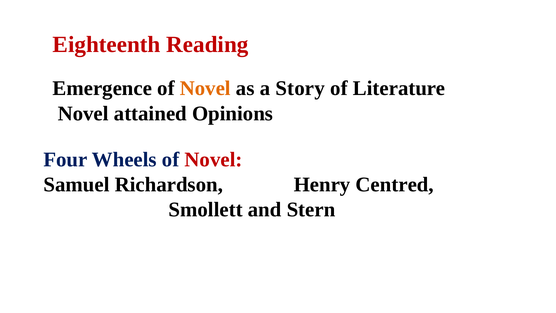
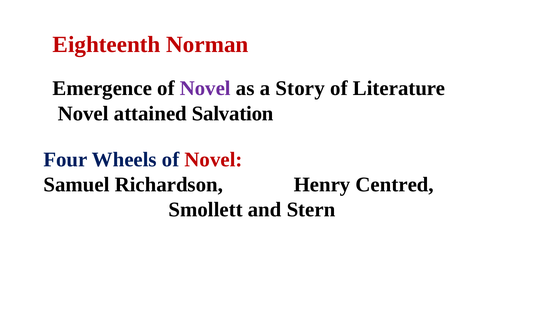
Reading: Reading -> Norman (207, 44)
Novel colour: orange -> purple (205, 88)
Opinions: Opinions -> Salvation (233, 113)
